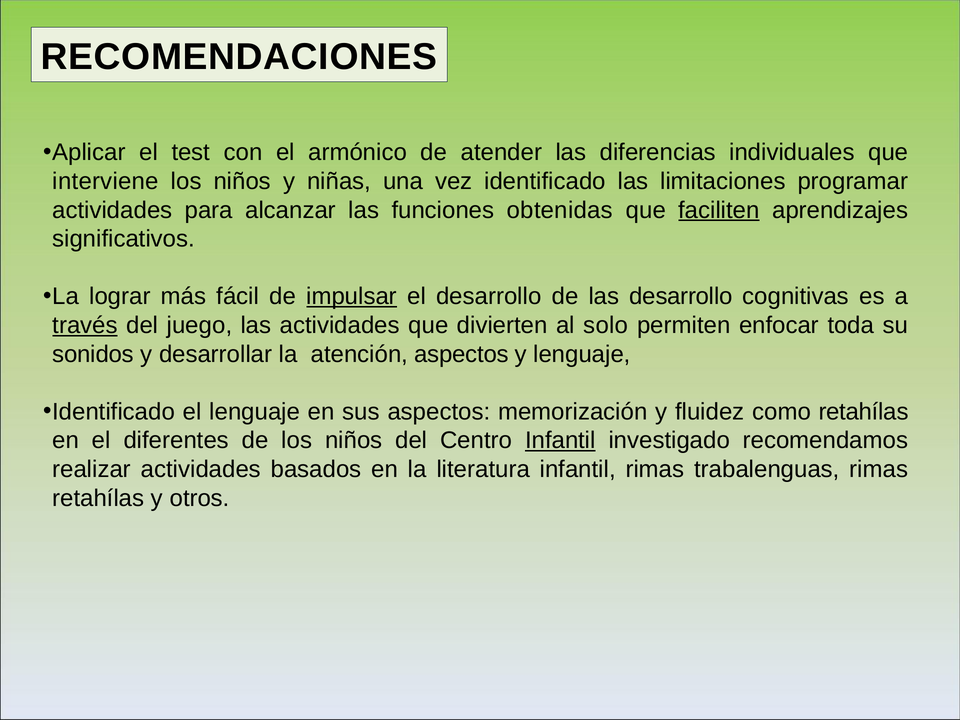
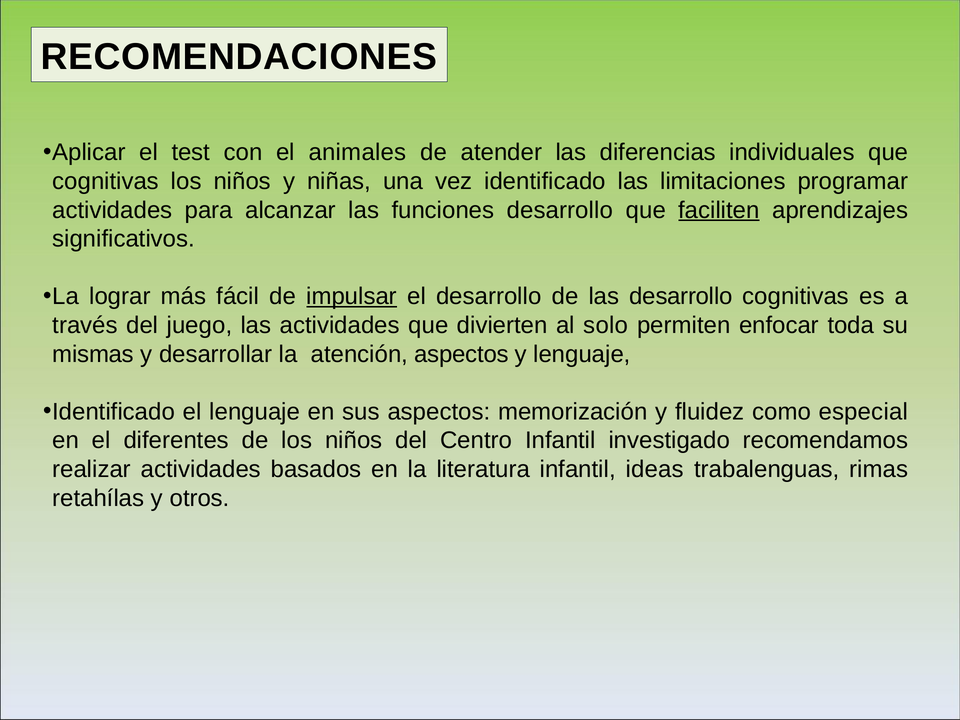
armónico: armónico -> animales (357, 152)
interviene: interviene -> cognitivas (106, 181)
funciones obtenidas: obtenidas -> desarrollo (560, 210)
través underline: present -> none (85, 325)
sonidos: sonidos -> mismas (93, 354)
como retahílas: retahílas -> especial (863, 412)
Infantil underline: present -> none (560, 440)
infantil rimas: rimas -> ideas (655, 469)
